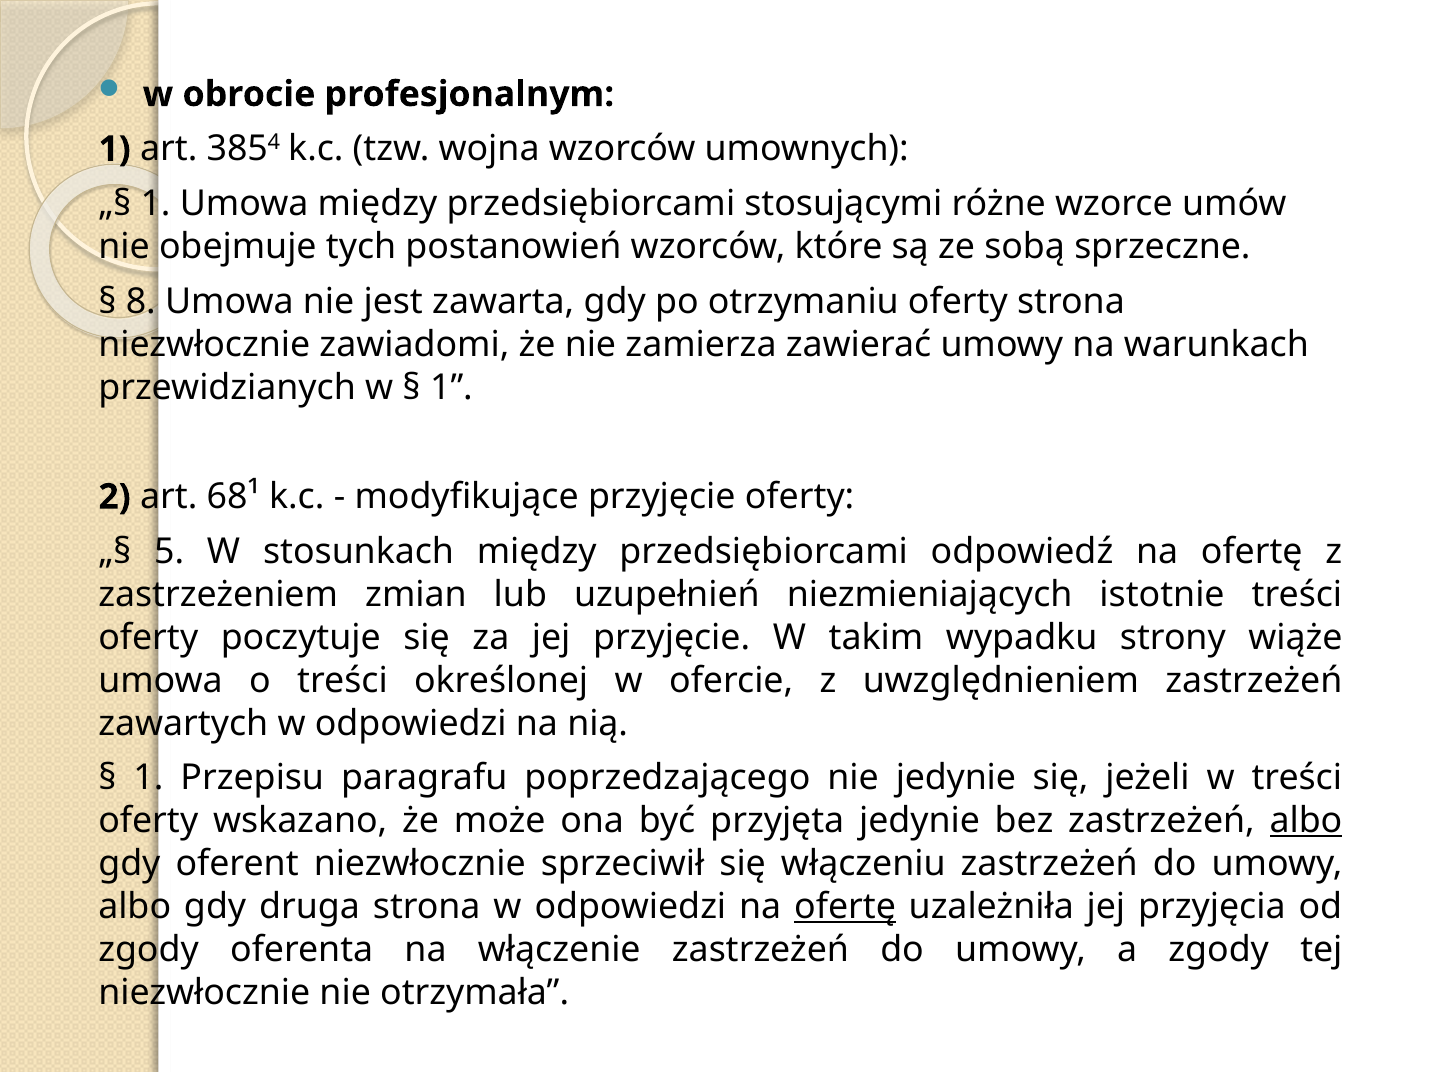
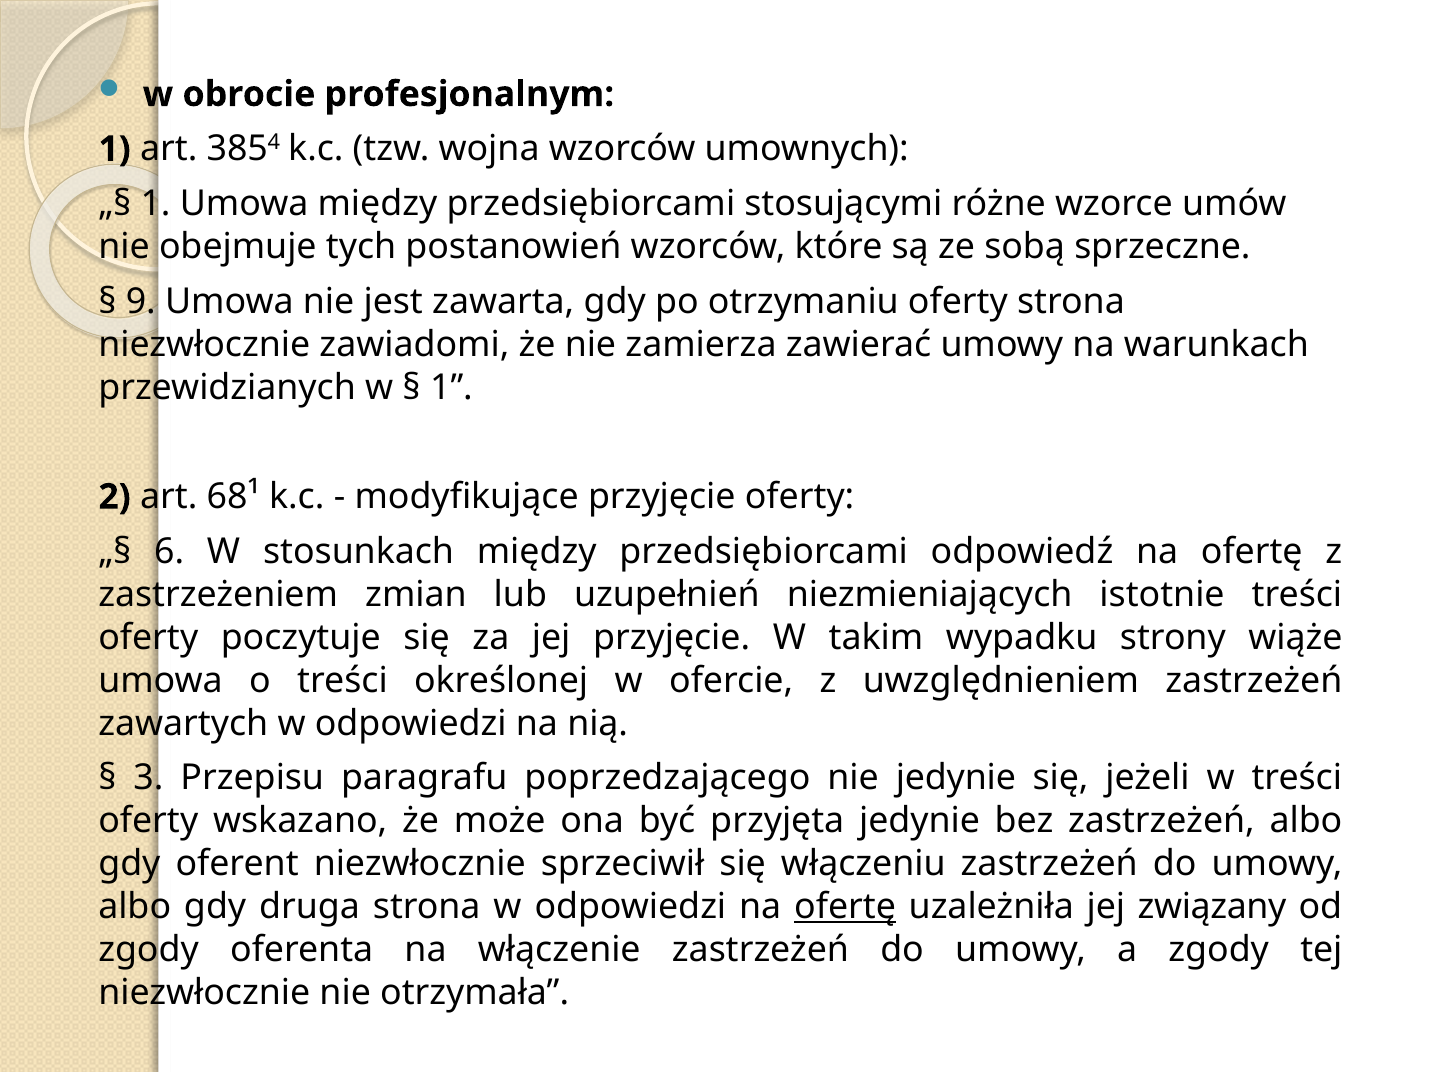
8: 8 -> 9 (141, 301)
5: 5 -> 6 (169, 552)
1: 1 -> 3 (148, 778)
albo underline: present -> none (1306, 821)
przyjęcia: przyjęcia -> związany (1212, 906)
